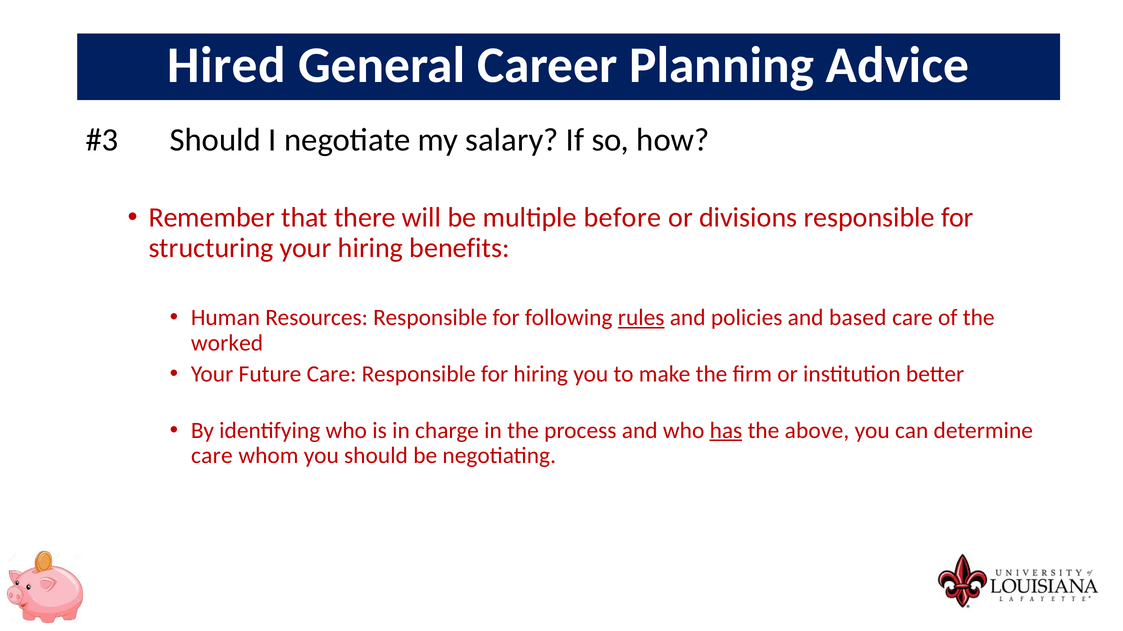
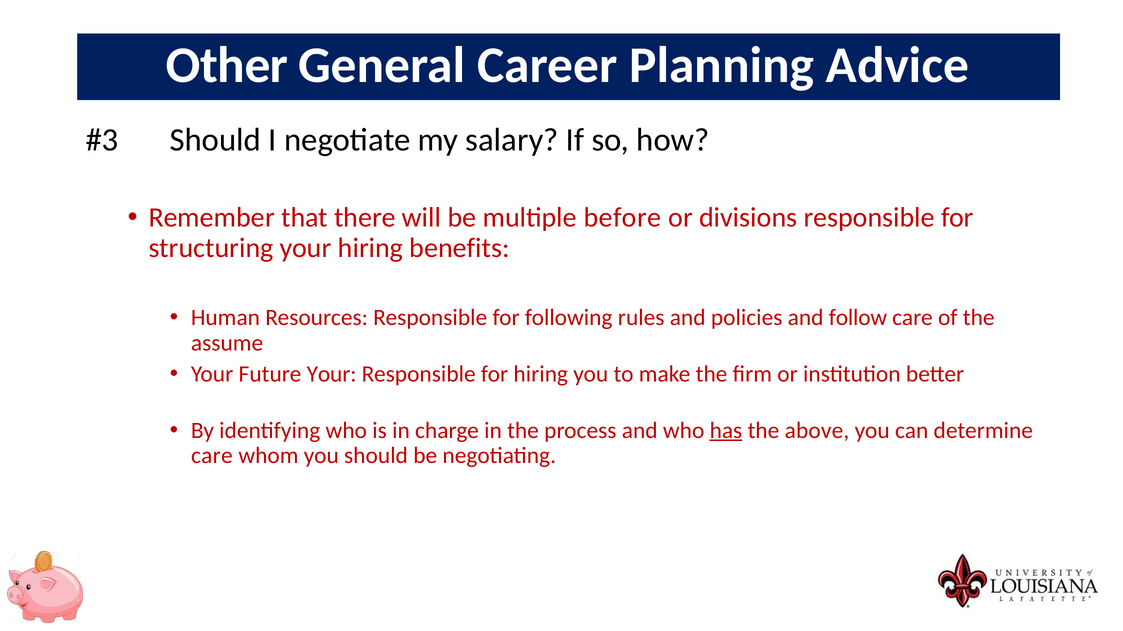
Hired: Hired -> Other (227, 65)
rules underline: present -> none (641, 318)
based: based -> follow (858, 318)
worked: worked -> assume (227, 343)
Future Care: Care -> Your (332, 374)
